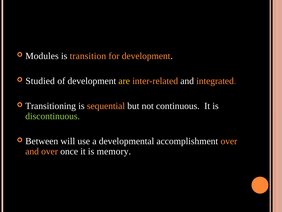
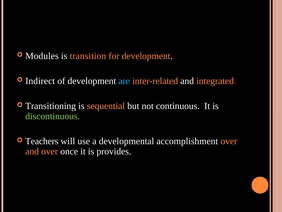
Studied: Studied -> Indirect (40, 81)
are colour: yellow -> light blue (124, 81)
Between: Between -> Teachers (42, 141)
memory: memory -> provides (114, 151)
